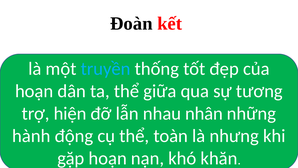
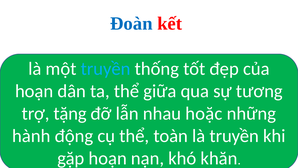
Đoàn colour: black -> blue (131, 23)
hiện: hiện -> tặng (70, 113)
nhân: nhân -> hoặc (204, 113)
là nhưng: nhưng -> truyền (234, 136)
